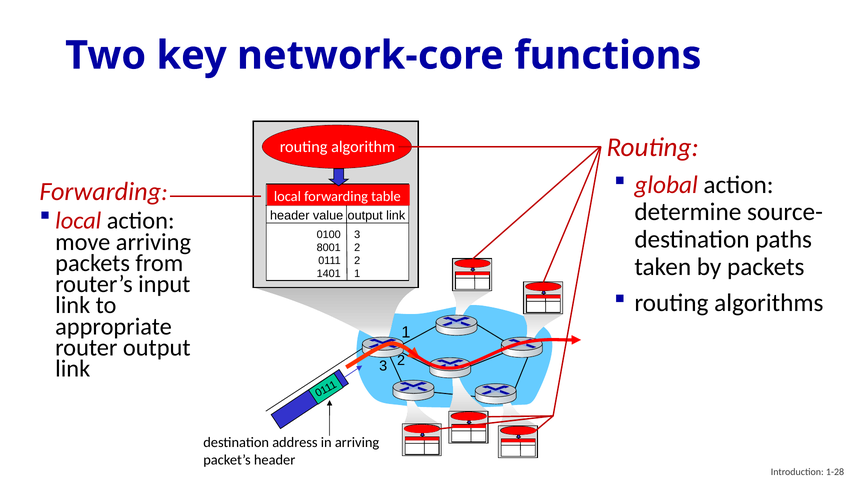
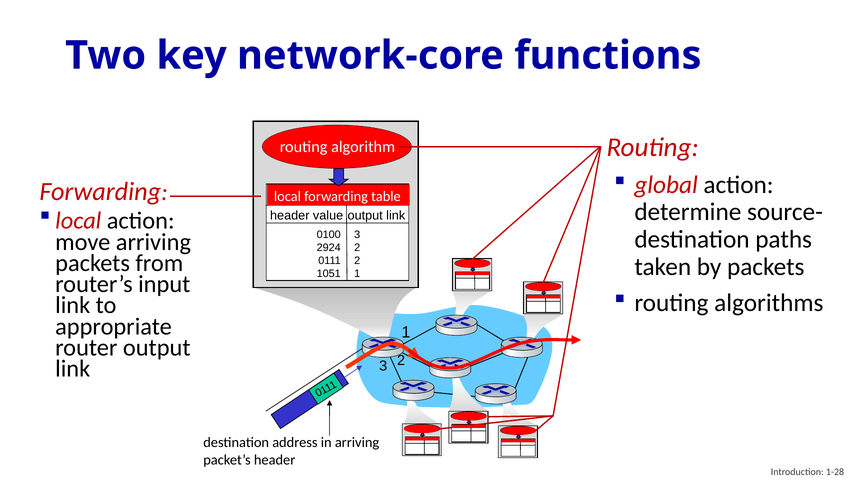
8001: 8001 -> 2924 (329, 247)
1401: 1401 -> 1051 (329, 273)
